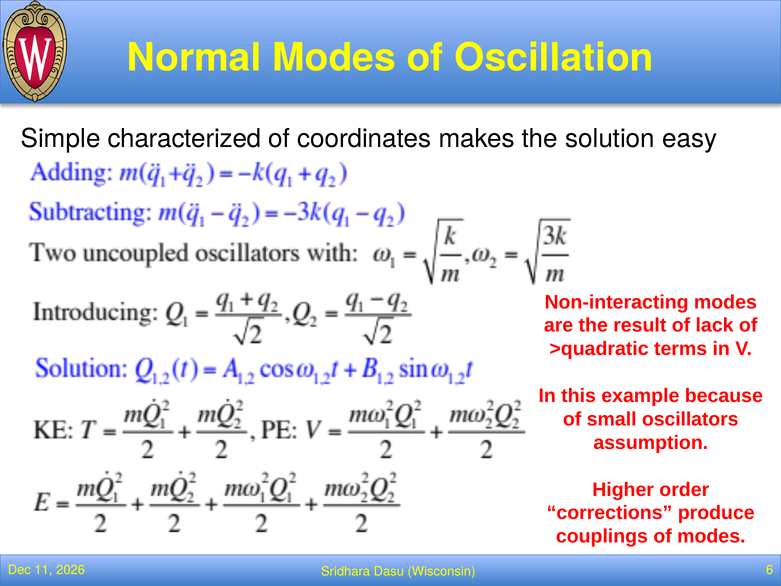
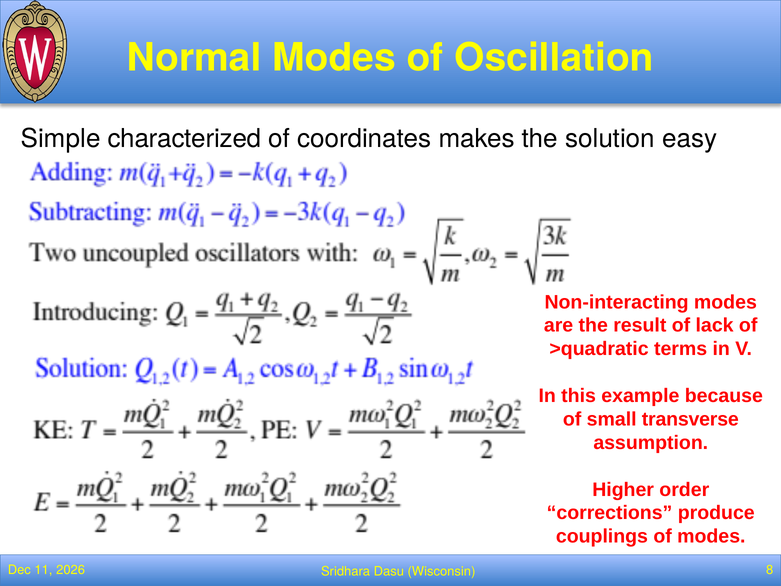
oscillators: oscillators -> transverse (690, 419)
6: 6 -> 8 (770, 570)
